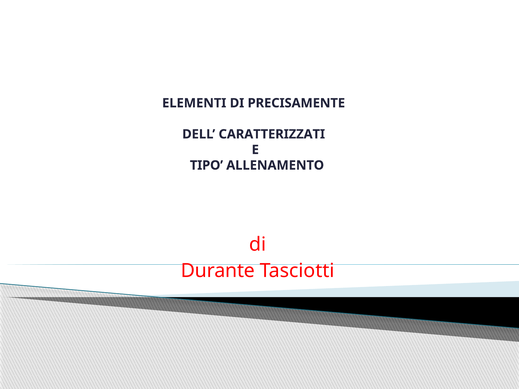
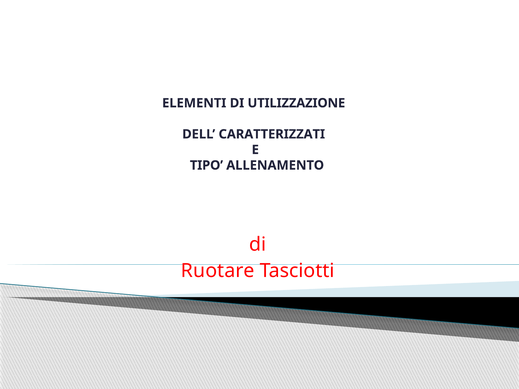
PRECISAMENTE: PRECISAMENTE -> UTILIZZAZIONE (296, 103)
Durante: Durante -> Ruotare (218, 271)
